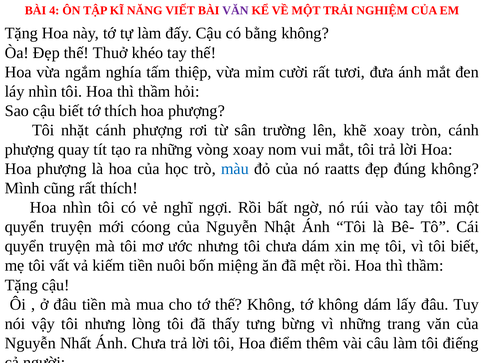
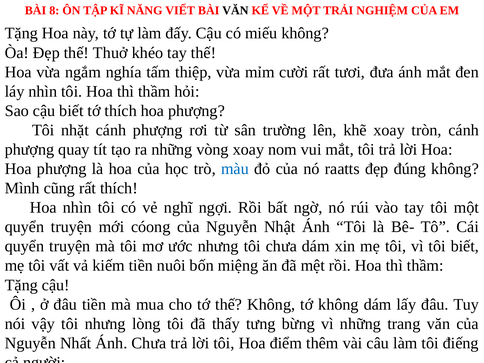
4: 4 -> 8 (54, 10)
VĂN colour: purple -> black (235, 10)
bằng: bằng -> miếu (261, 33)
